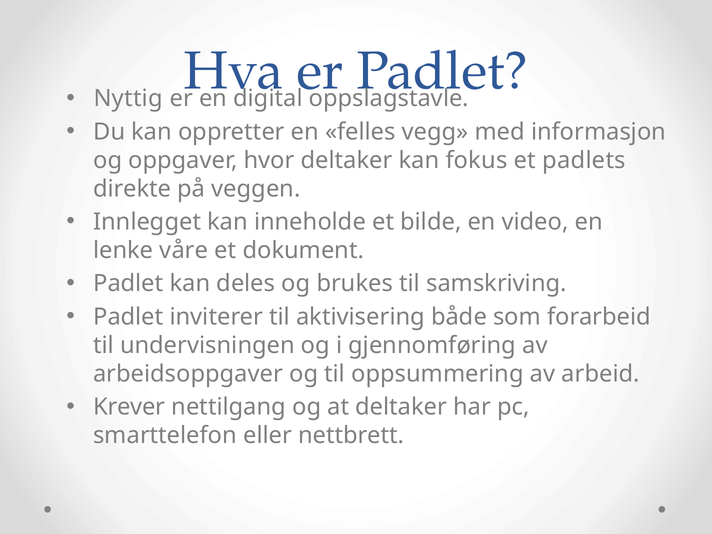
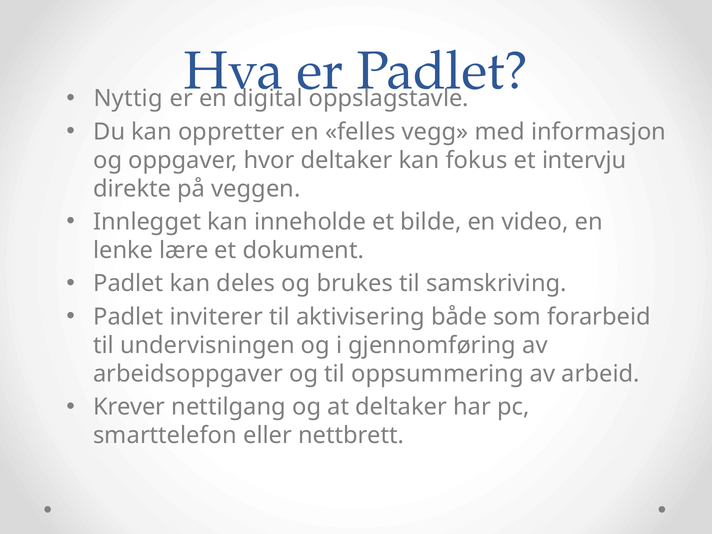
padlets: padlets -> intervju (584, 160)
våre: våre -> lære (184, 250)
